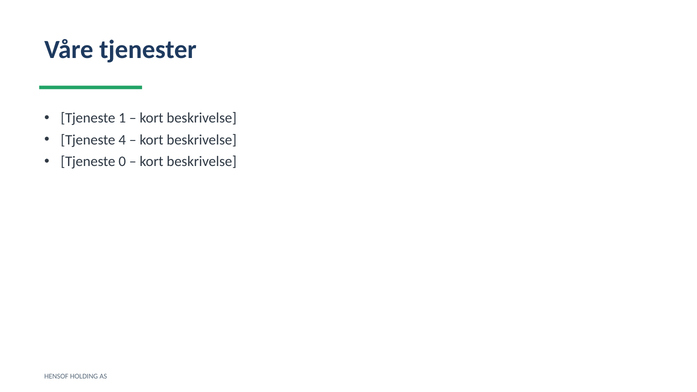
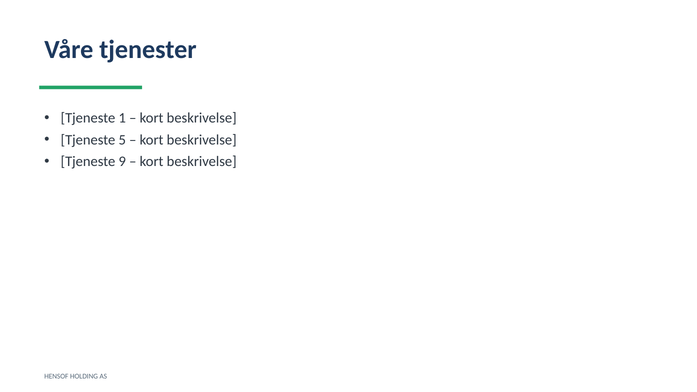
4: 4 -> 5 (122, 140)
0: 0 -> 9 (122, 162)
